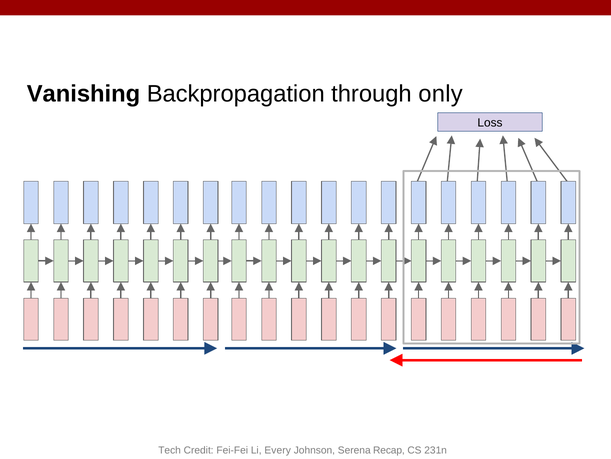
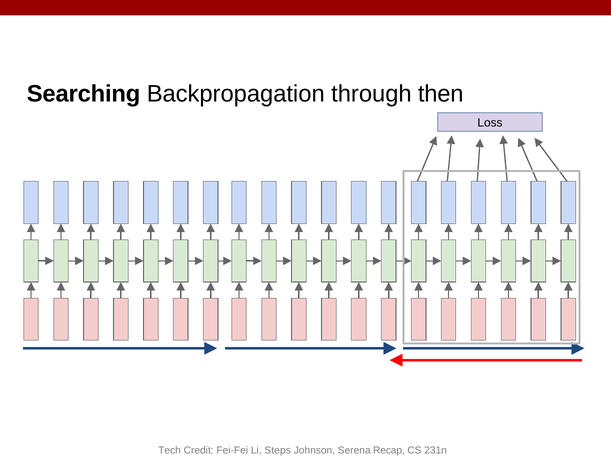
Vanishing: Vanishing -> Searching (84, 94)
only: only -> then (441, 94)
Every: Every -> Steps (278, 450)
